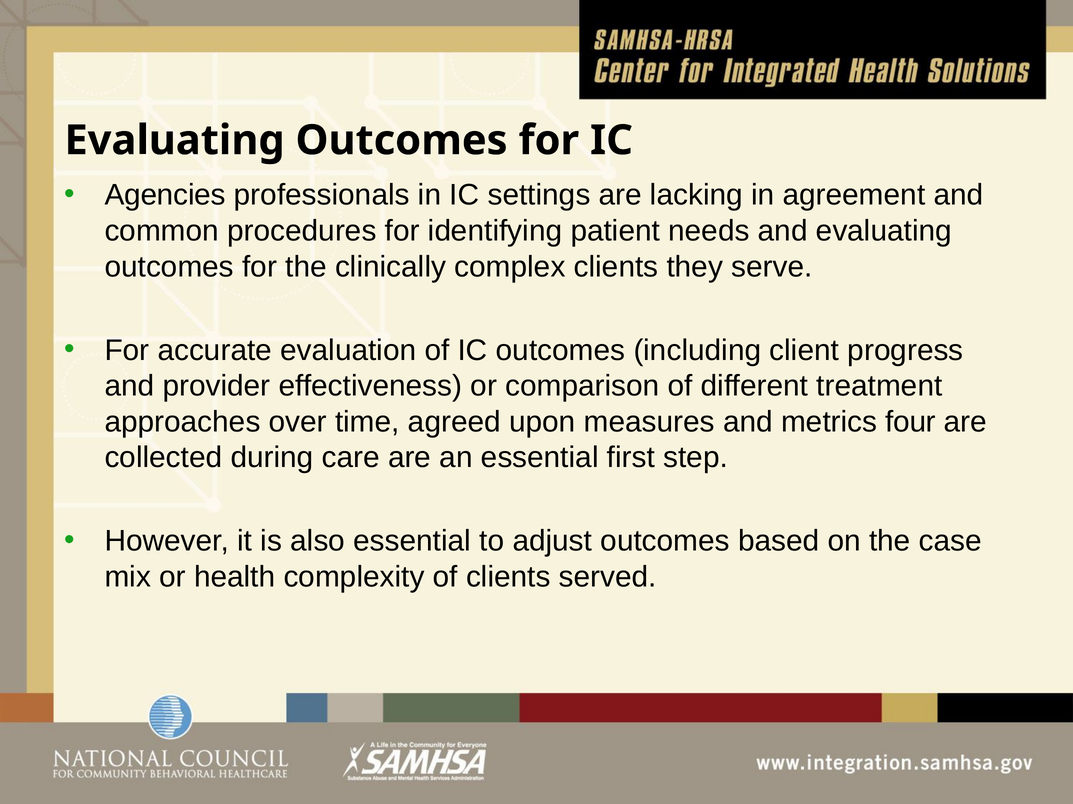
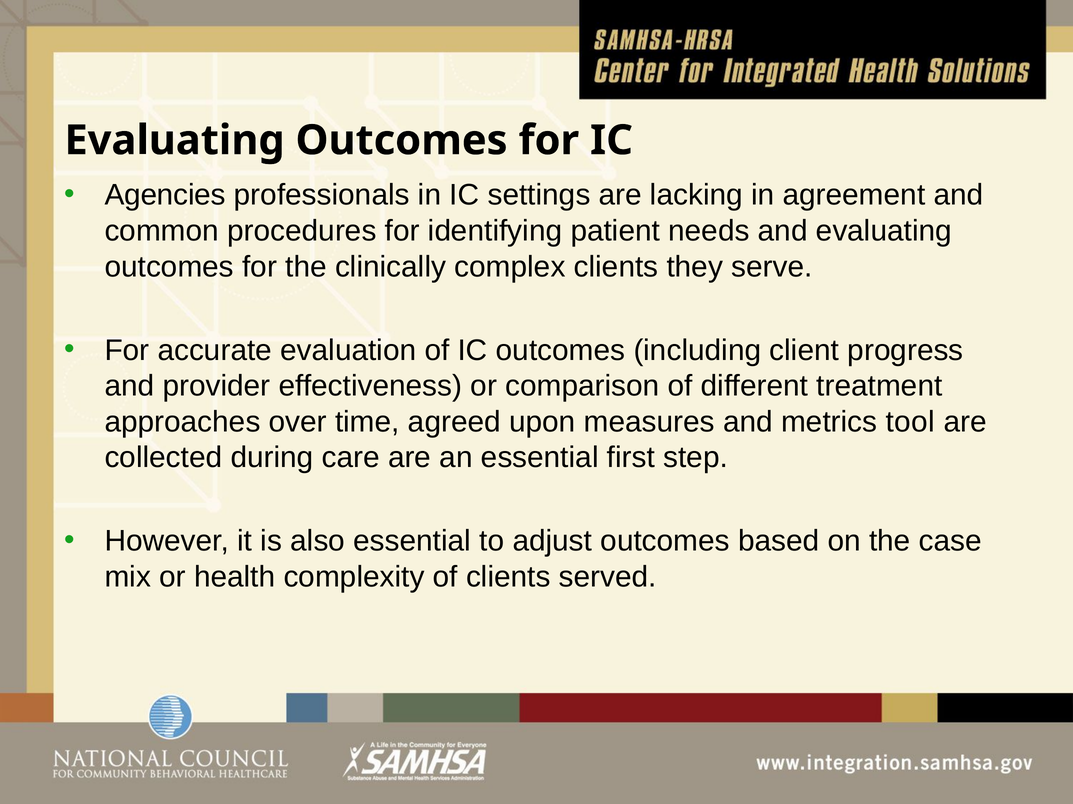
four: four -> tool (910, 422)
